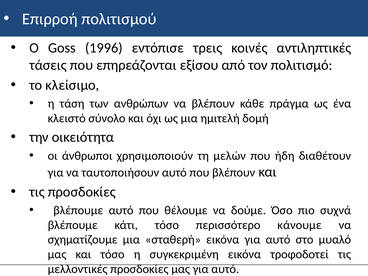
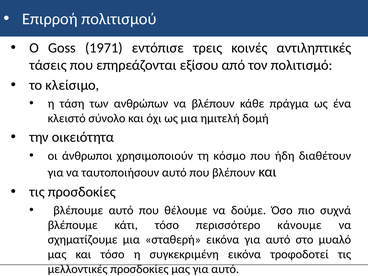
1996: 1996 -> 1971 (104, 48)
μελών: μελών -> κόσμο (230, 156)
